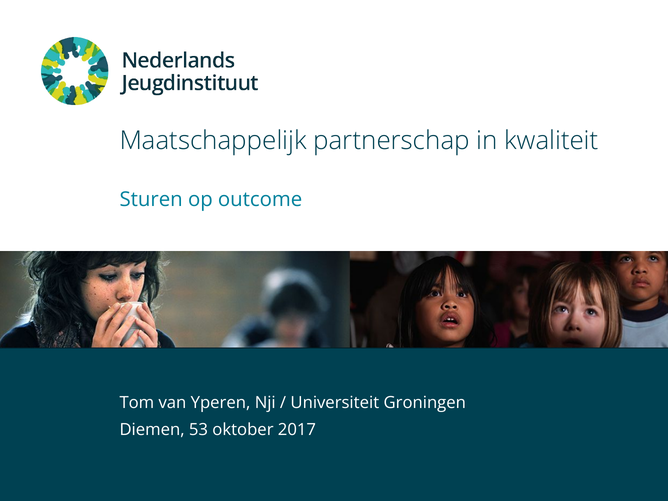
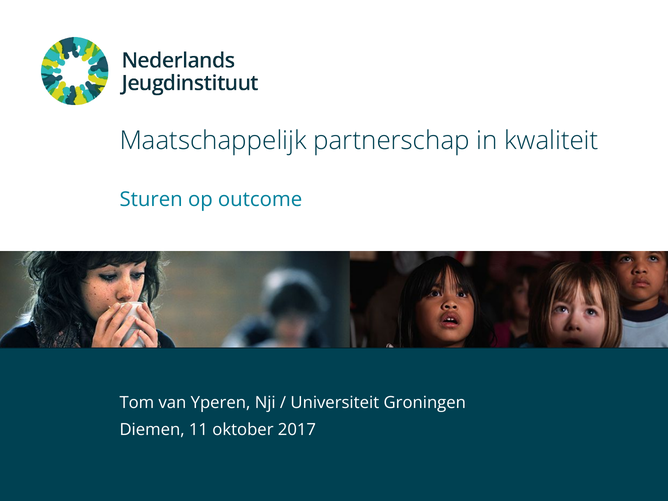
53: 53 -> 11 (198, 430)
